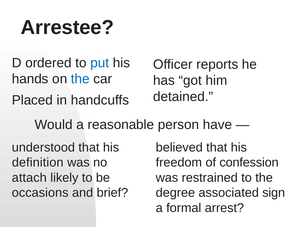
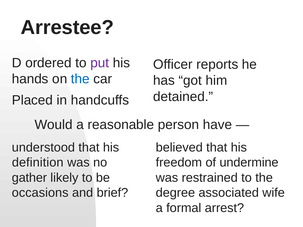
put colour: blue -> purple (100, 63)
confession: confession -> undermine (249, 163)
attach: attach -> gather (29, 178)
sign: sign -> wife (274, 193)
